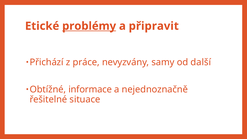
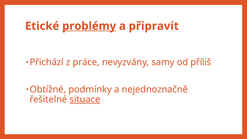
další: další -> příliš (201, 62)
informace: informace -> podmínky (90, 89)
situace underline: none -> present (85, 99)
